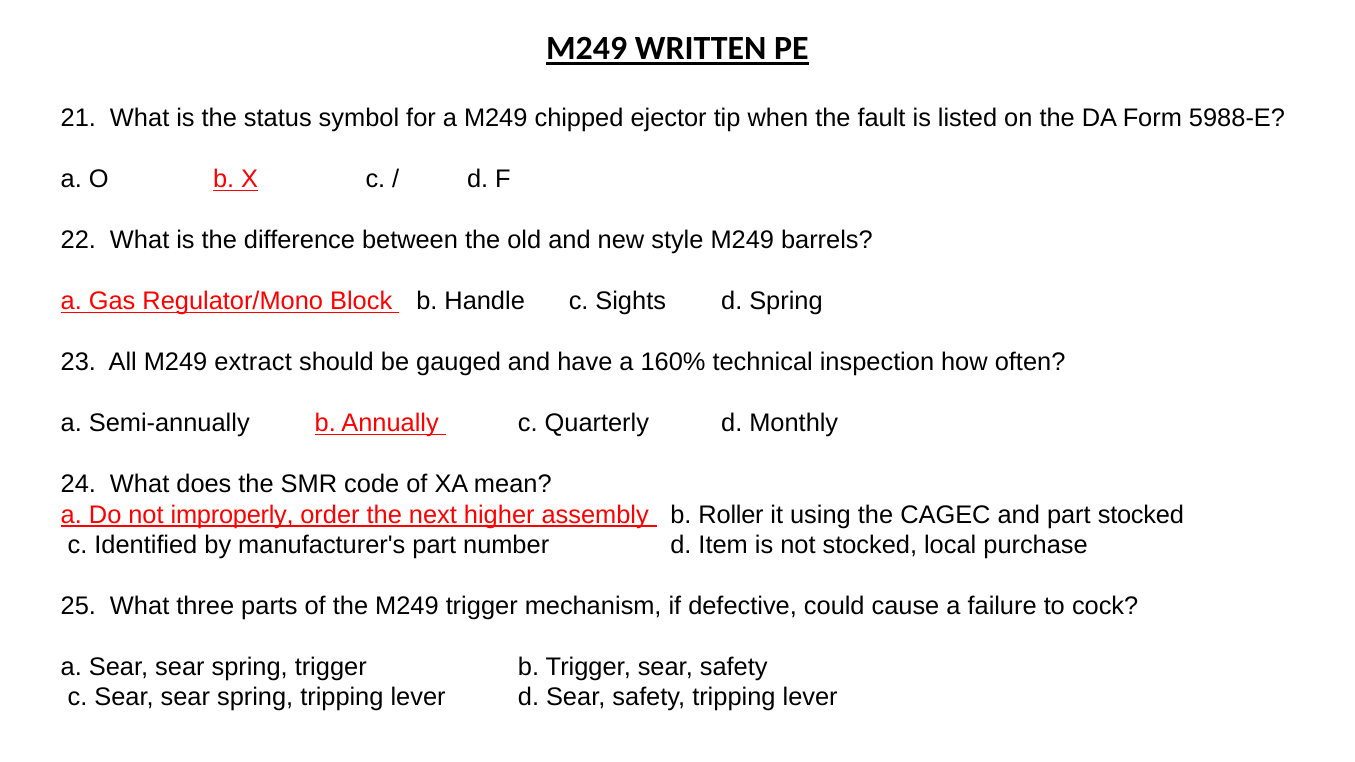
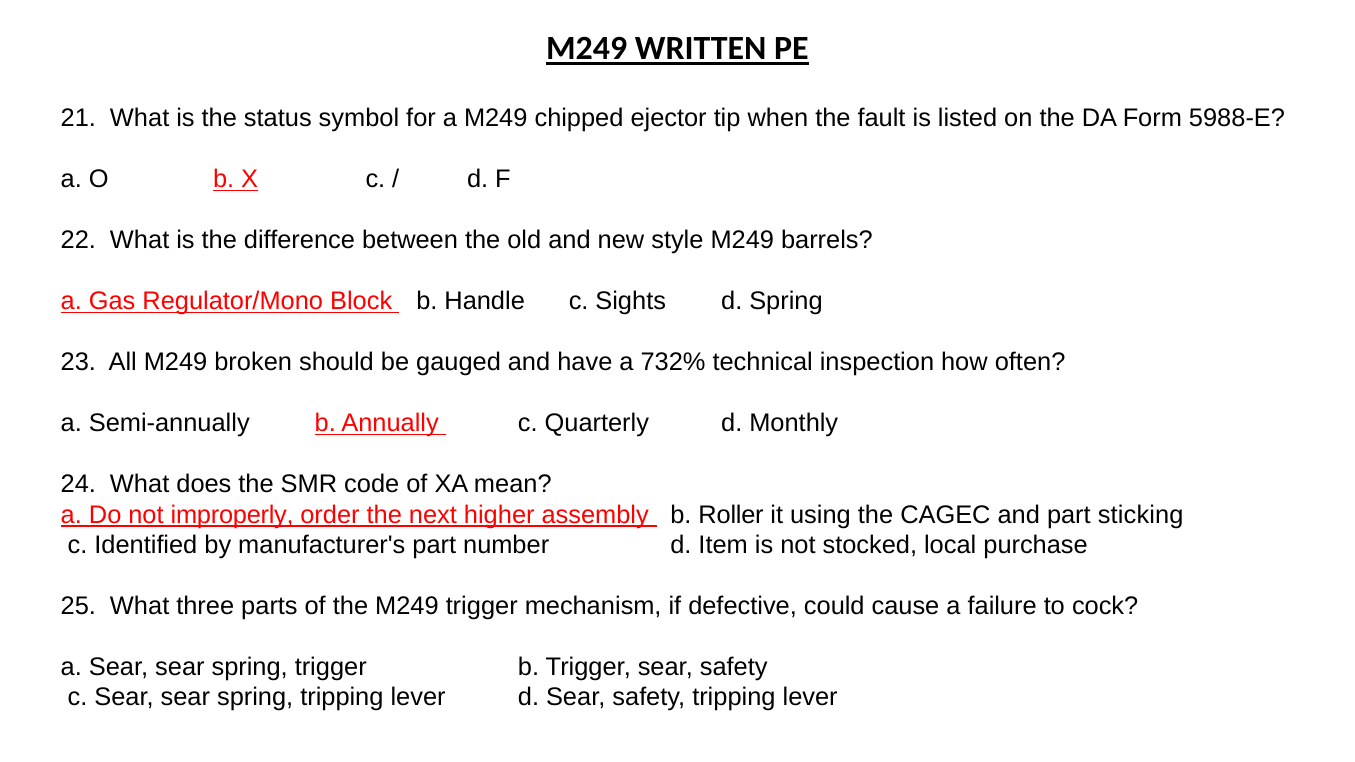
extract: extract -> broken (253, 362)
160%: 160% -> 732% (673, 362)
part stocked: stocked -> sticking (1141, 515)
